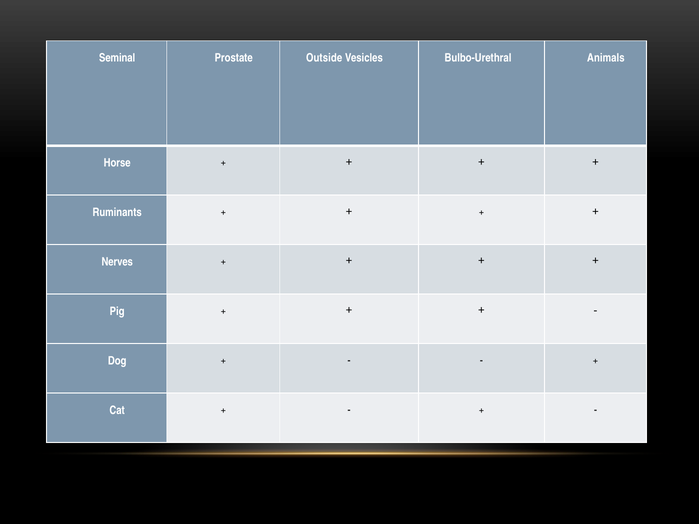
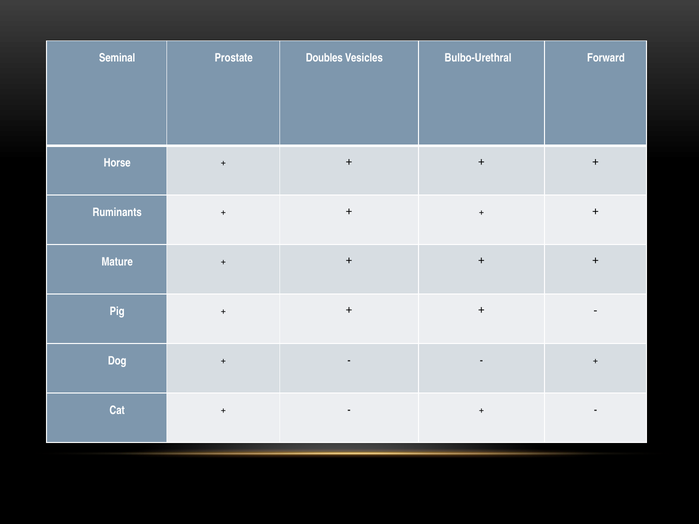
Outside: Outside -> Doubles (324, 58)
Animals: Animals -> Forward (606, 58)
Nerves: Nerves -> Mature (117, 262)
